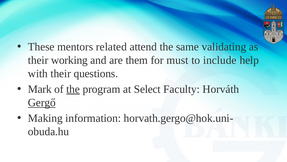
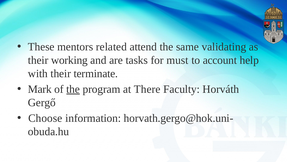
them: them -> tasks (137, 60)
include: include -> account (220, 60)
questions: questions -> terminate (96, 73)
Select: Select -> There (147, 89)
Gergő underline: present -> none (42, 102)
Making: Making -> Choose (45, 118)
